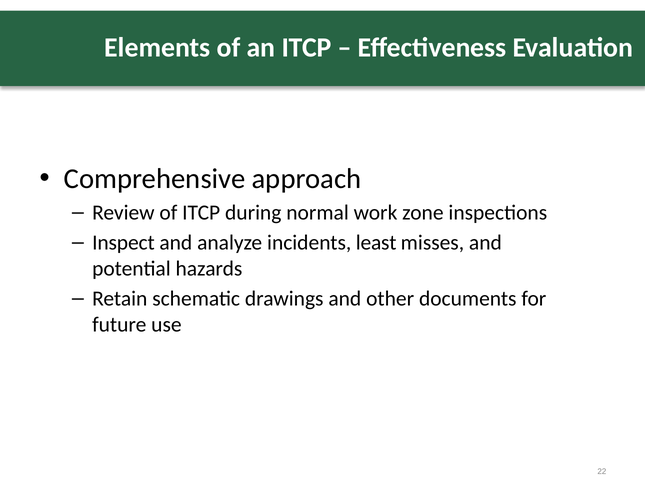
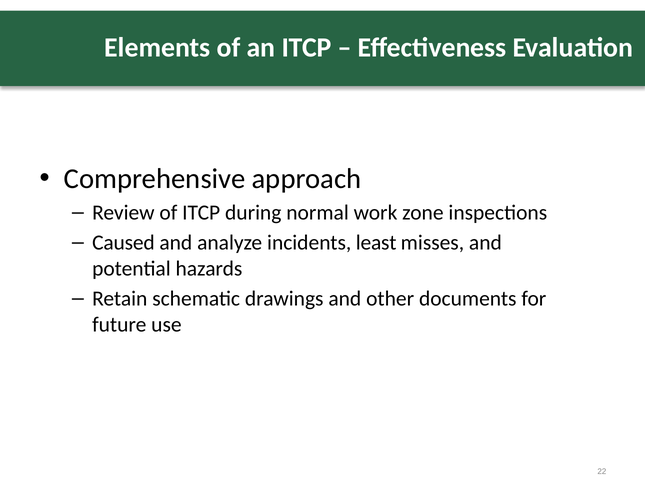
Inspect: Inspect -> Caused (123, 243)
